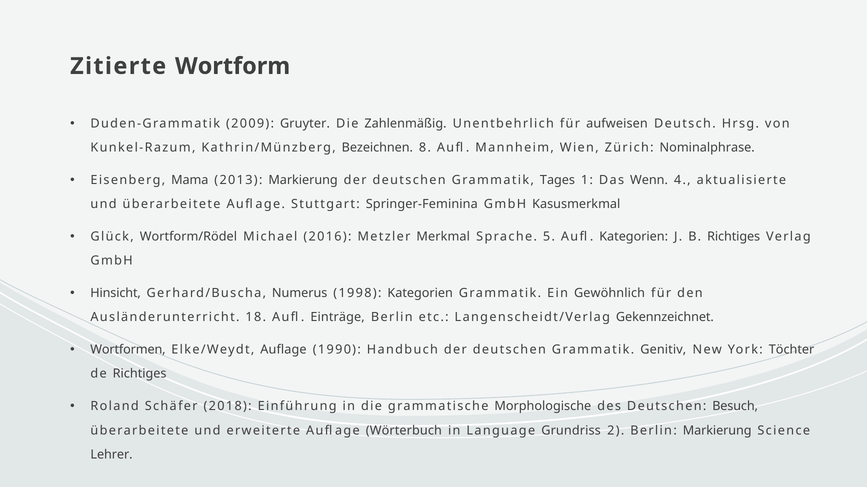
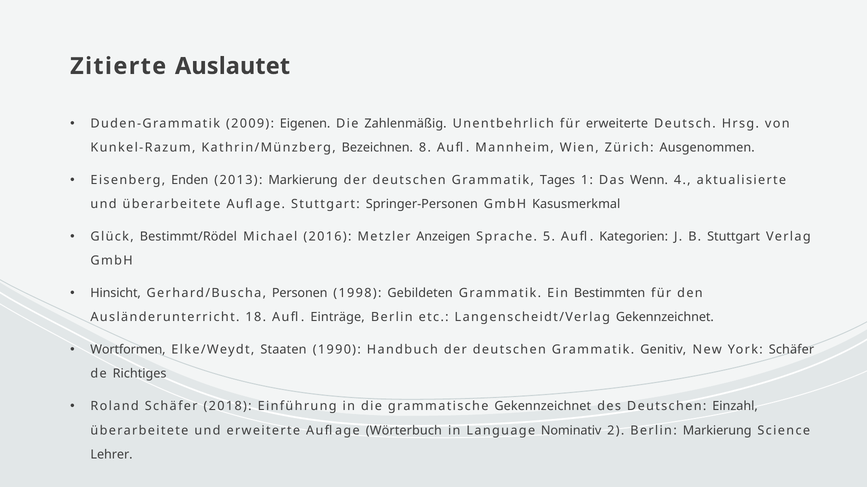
Wortform: Wortform -> Auslautet (233, 66)
Gruyter: Gruyter -> Eigenen (305, 124)
für aufweisen: aufweisen -> erweiterte (617, 124)
Nominalphrase: Nominalphrase -> Ausgenommen (707, 148)
Mama: Mama -> Enden (190, 180)
Springer-Feminina: Springer-Feminina -> Springer-Personen (422, 204)
Wortform/Rödel: Wortform/Rödel -> Bestimmt/Rödel (188, 237)
Merkmal: Merkmal -> Anzeigen (443, 237)
B Richtiges: Richtiges -> Stuttgart (734, 237)
Numerus: Numerus -> Personen (300, 294)
1998 Kategorien: Kategorien -> Gebildeten (420, 294)
Gewöhnlich: Gewöhnlich -> Bestimmten (610, 294)
Elke/Weydt Auflage: Auflage -> Staaten (283, 350)
York Töchter: Töchter -> Schäfer (792, 350)
grammatische Morphologische: Morphologische -> Gekennzeichnet (543, 407)
Besuch: Besuch -> Einzahl (735, 407)
Grundriss: Grundriss -> Nominativ (571, 431)
